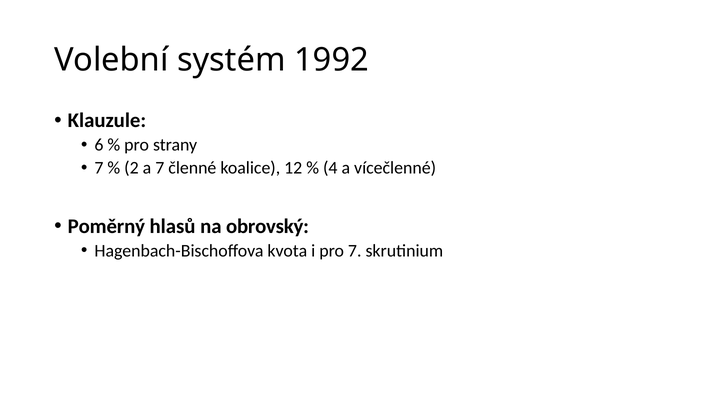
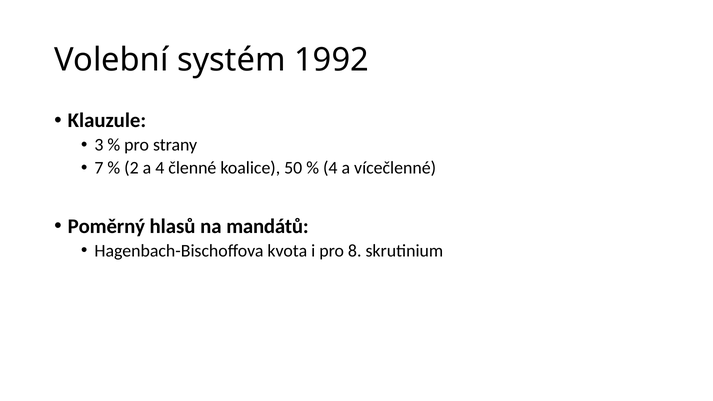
6: 6 -> 3 (99, 145)
a 7: 7 -> 4 (160, 168)
12: 12 -> 50 (293, 168)
obrovský: obrovský -> mandátů (267, 226)
pro 7: 7 -> 8 (355, 251)
